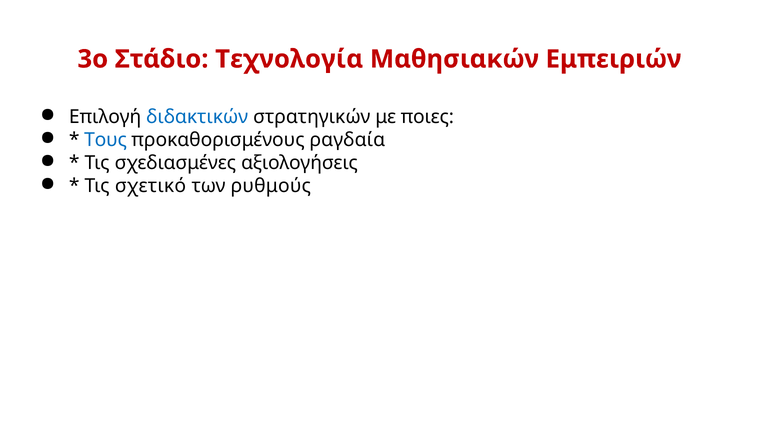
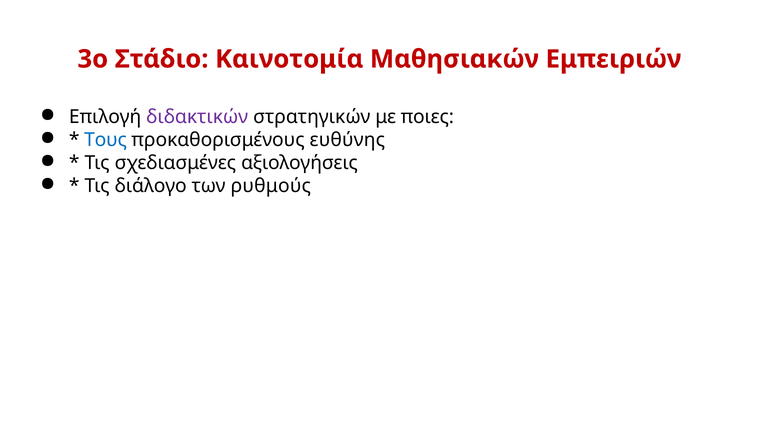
Τεχνολογία: Τεχνολογία -> Καινοτομία (289, 59)
διδακτικών colour: blue -> purple (197, 117)
ραγδαία: ραγδαία -> ευθύνης (347, 140)
σχετικό: σχετικό -> διάλογο (151, 186)
